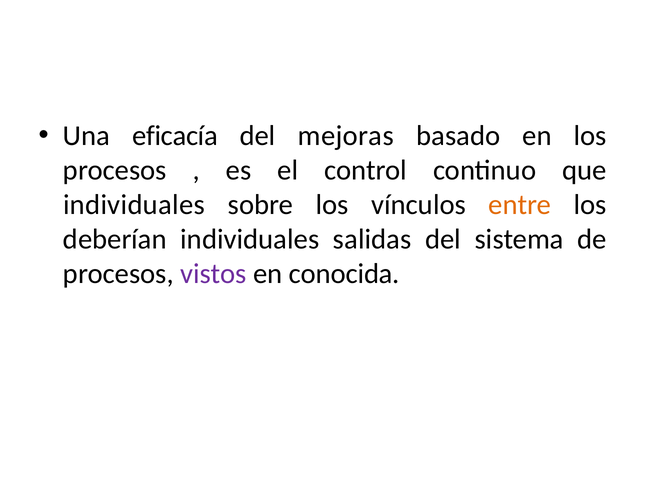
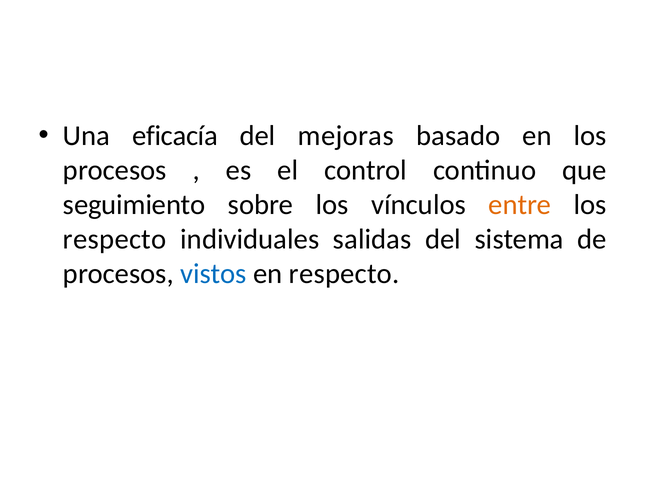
individuales: individuales -> seguimiento (134, 204)
deberían: deberían -> respecto (115, 239)
vistos colour: purple -> blue (214, 273)
en conocida: conocida -> respecto (344, 273)
